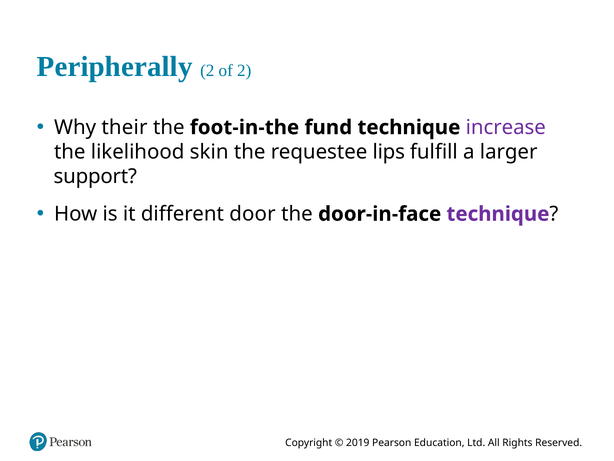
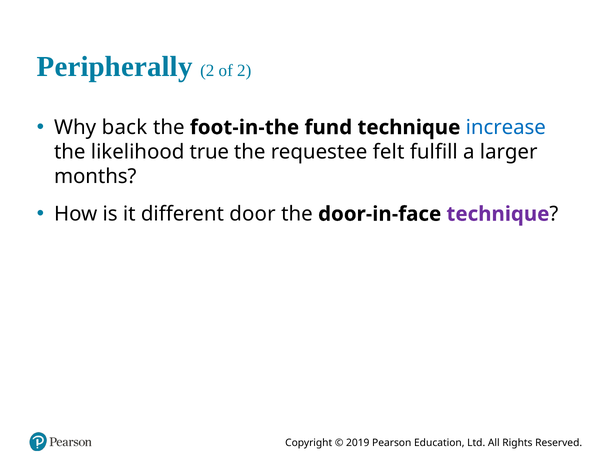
their: their -> back (124, 127)
increase colour: purple -> blue (506, 127)
skin: skin -> true (209, 152)
lips: lips -> felt (389, 152)
support: support -> months (95, 176)
